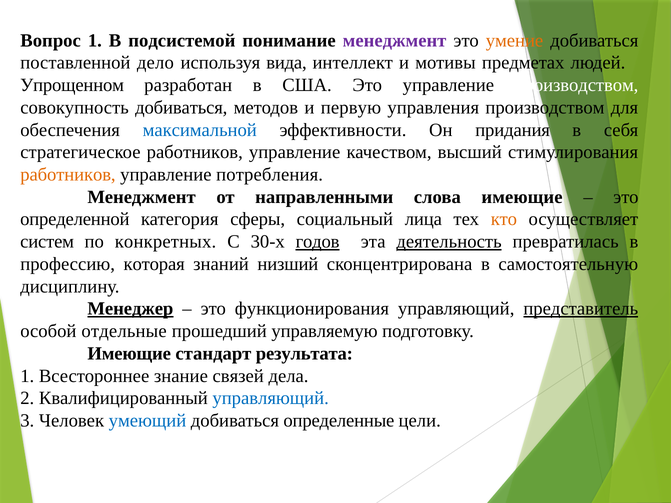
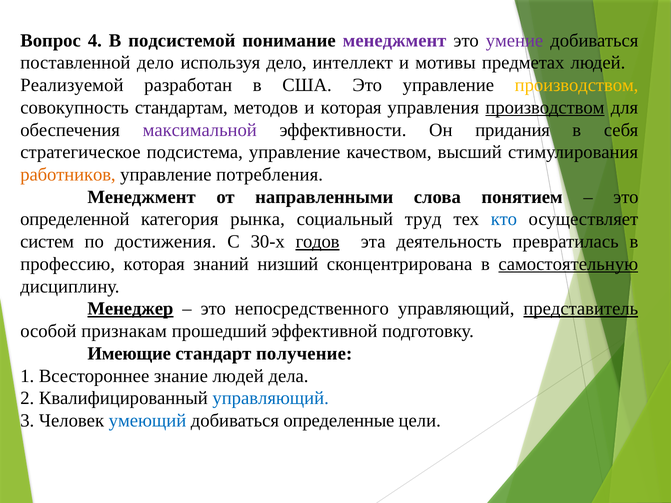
Вопрос 1: 1 -> 4 (95, 40)
умение colour: orange -> purple (515, 40)
используя вида: вида -> дело (286, 63)
Упрощенном: Упрощенном -> Реализуемой (72, 85)
производством colour: white -> yellow (577, 85)
совокупность добиваться: добиваться -> стандартам (181, 108)
и первую: первую -> которая (351, 108)
производством underline: none -> present (545, 108)
максимальной colour: blue -> purple (200, 130)
стратегическое работников: работников -> подсистема (195, 152)
слова имеющие: имеющие -> понятием (522, 197)
сферы: сферы -> рынка (258, 219)
лица: лица -> труд (423, 219)
кто colour: orange -> blue (504, 219)
конкретных: конкретных -> достижения (166, 242)
деятельность underline: present -> none (449, 242)
самостоятельную underline: none -> present (568, 264)
функционирования: функционирования -> непосредственного (312, 309)
отдельные: отдельные -> признакам (124, 331)
управляемую: управляемую -> эффективной (324, 331)
результата: результата -> получение (304, 354)
знание связей: связей -> людей (238, 376)
